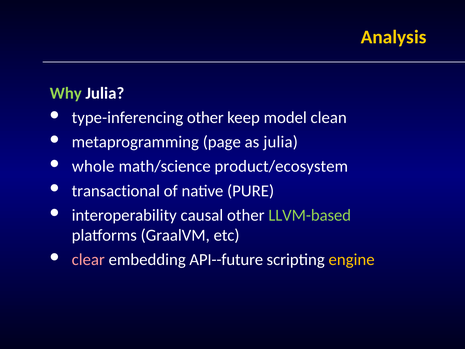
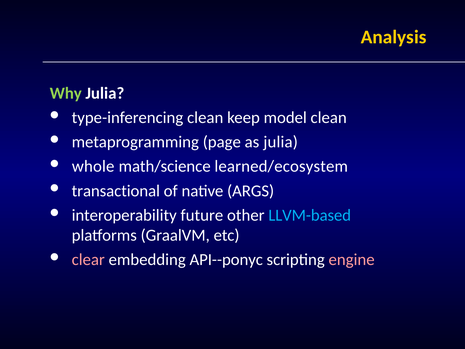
type-inferencing other: other -> clean (205, 118)
product/ecosystem: product/ecosystem -> learned/ecosystem (281, 166)
PURE: PURE -> ARGS (251, 191)
causal: causal -> future (202, 215)
LLVM-based colour: light green -> light blue (310, 215)
API--future: API--future -> API--ponyc (226, 259)
engine colour: yellow -> pink (352, 259)
